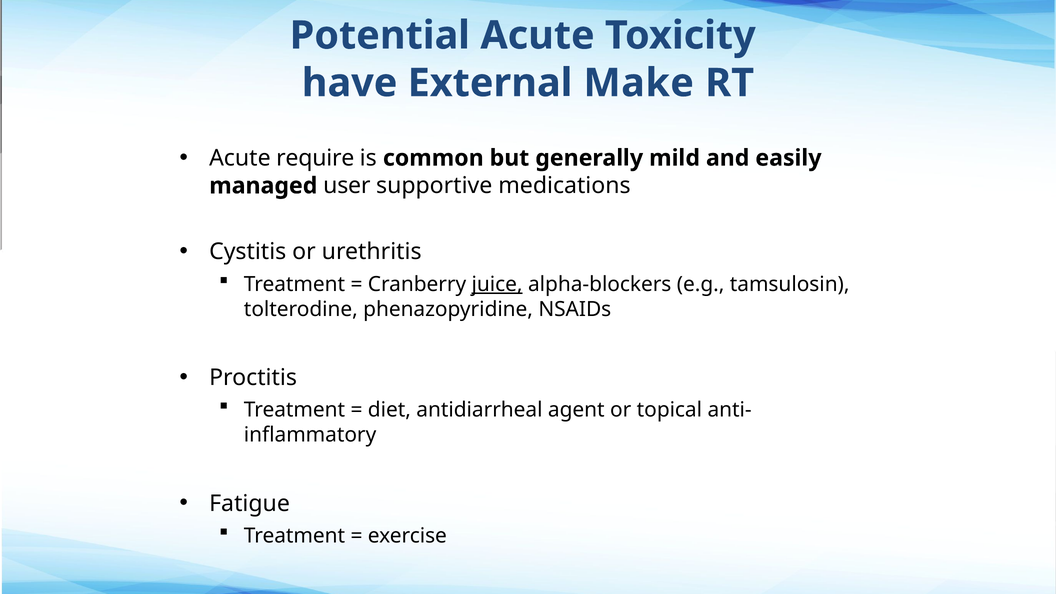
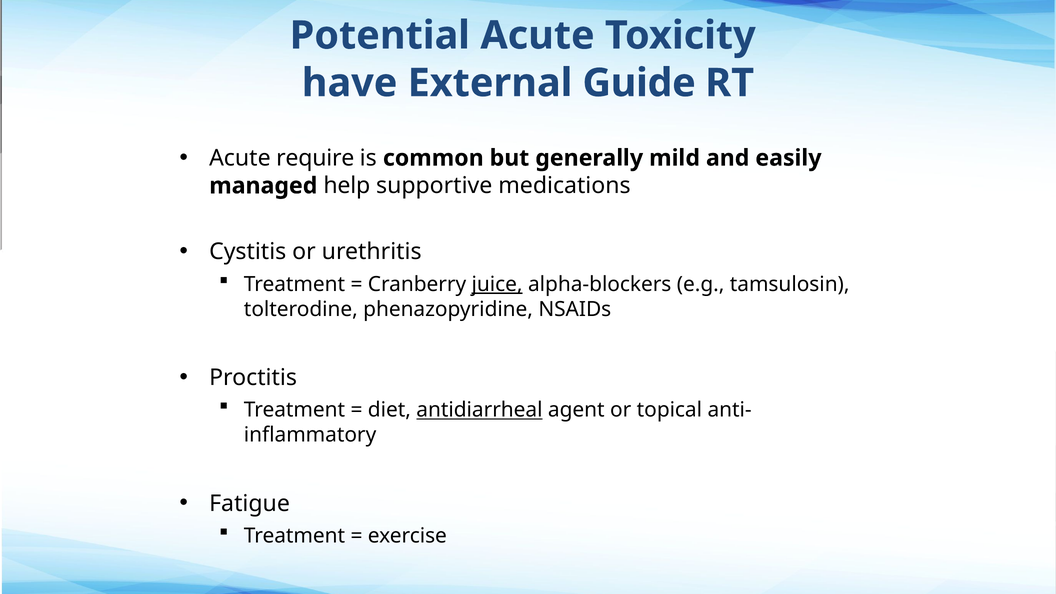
Make: Make -> Guide (639, 83)
user: user -> help (347, 186)
antidiarrheal underline: none -> present (479, 410)
